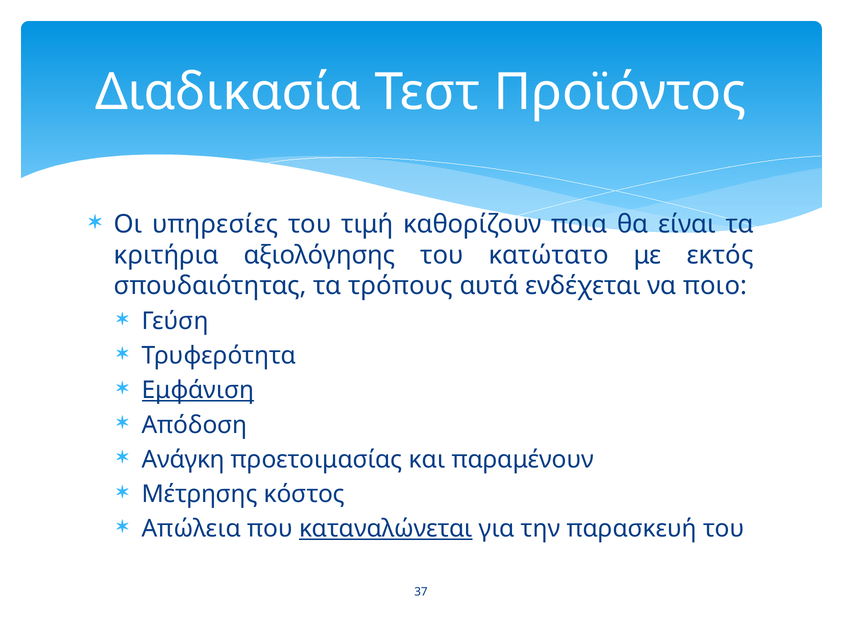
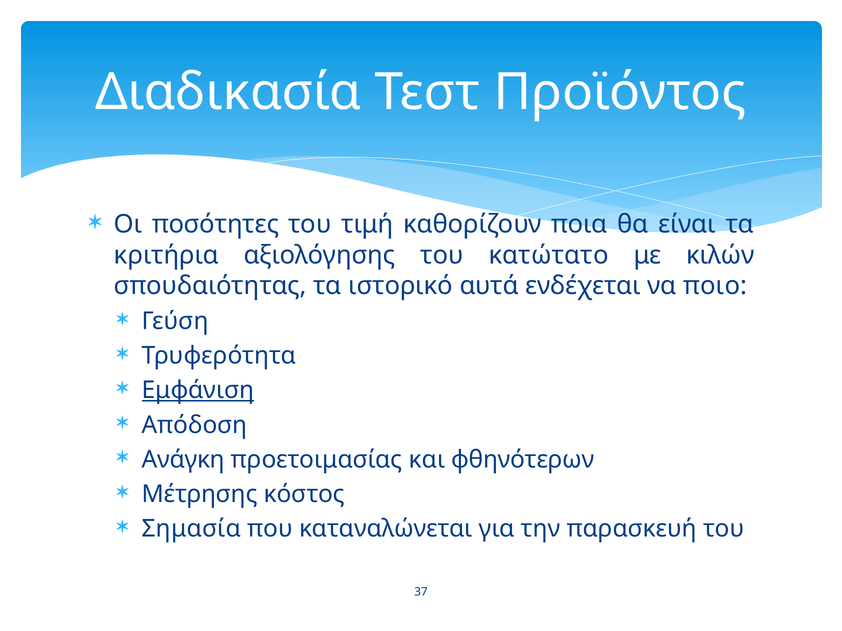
υπηρεσίες: υπηρεσίες -> ποσότητες (216, 224)
εκτός: εκτός -> κιλών (720, 255)
τρόπους: τρόπους -> ιστορικό (401, 286)
παραμένουν: παραμένουν -> φθηνότερων (523, 460)
Απώλεια: Απώλεια -> Σημασία (191, 529)
καταναλώνεται underline: present -> none (386, 529)
